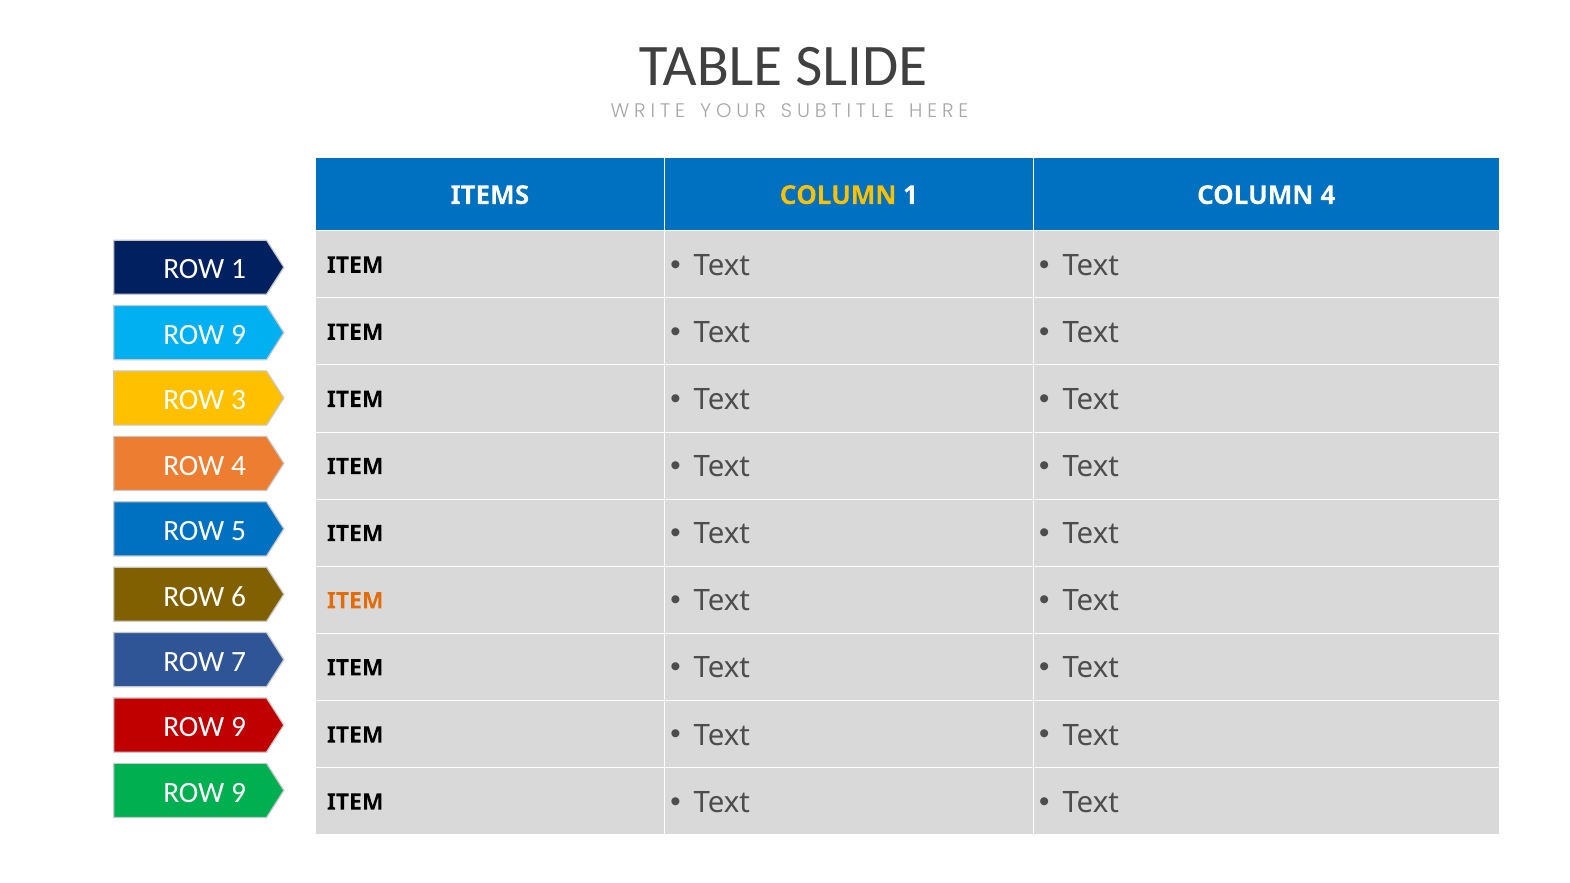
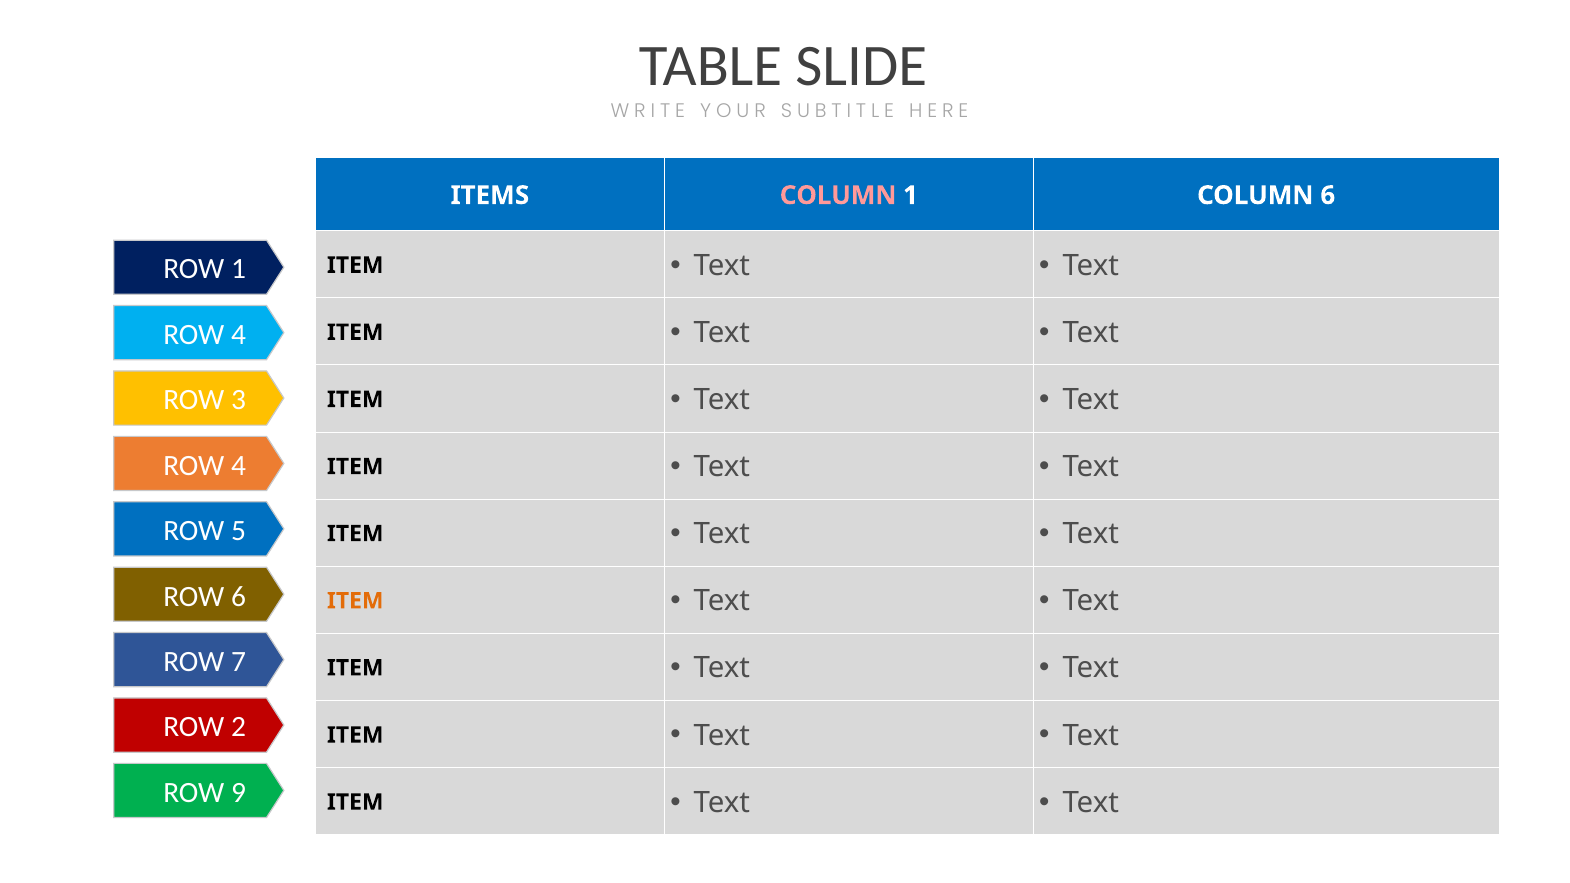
COLUMN colour: yellow -> pink (838, 195)
COLUMN 4: 4 -> 6 (1328, 195)
9: 9 -> 4 (239, 335)
9: 9 -> 2 (239, 727)
